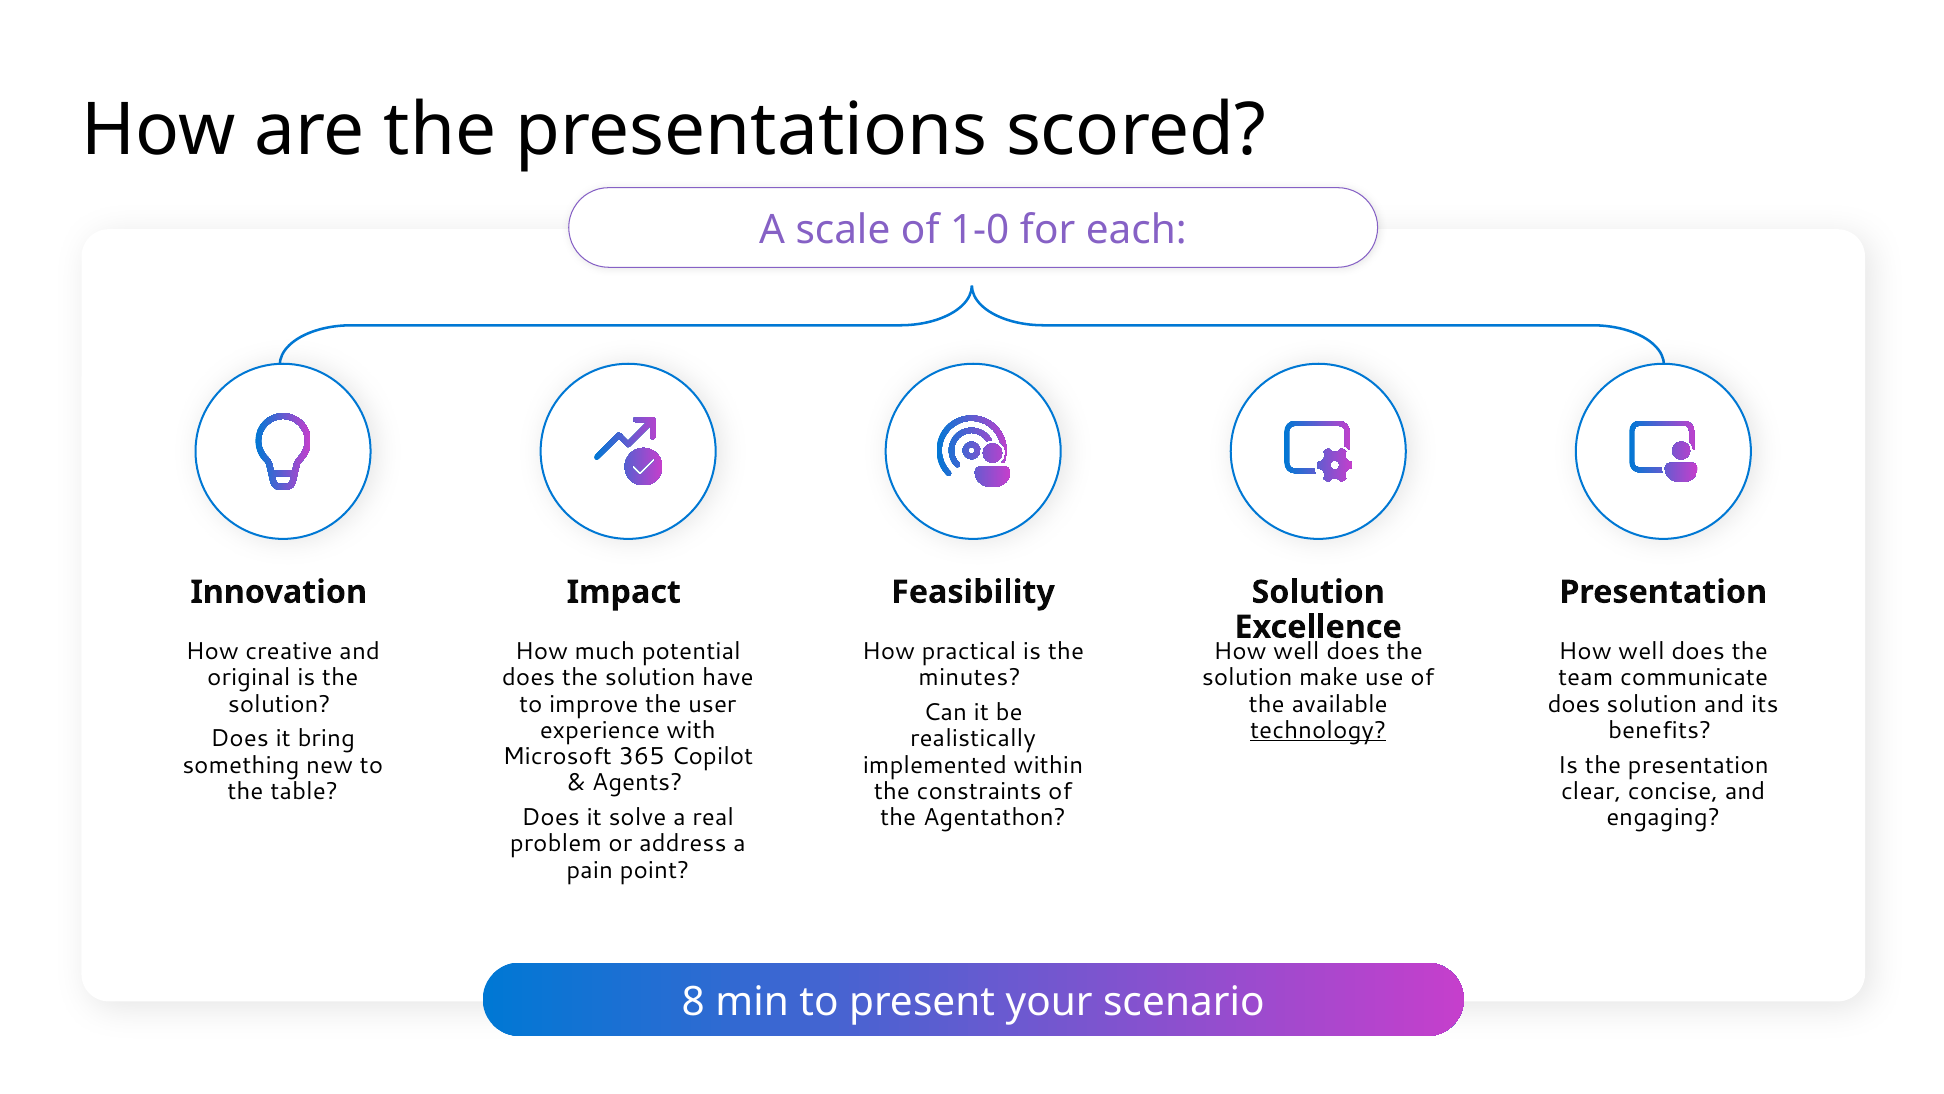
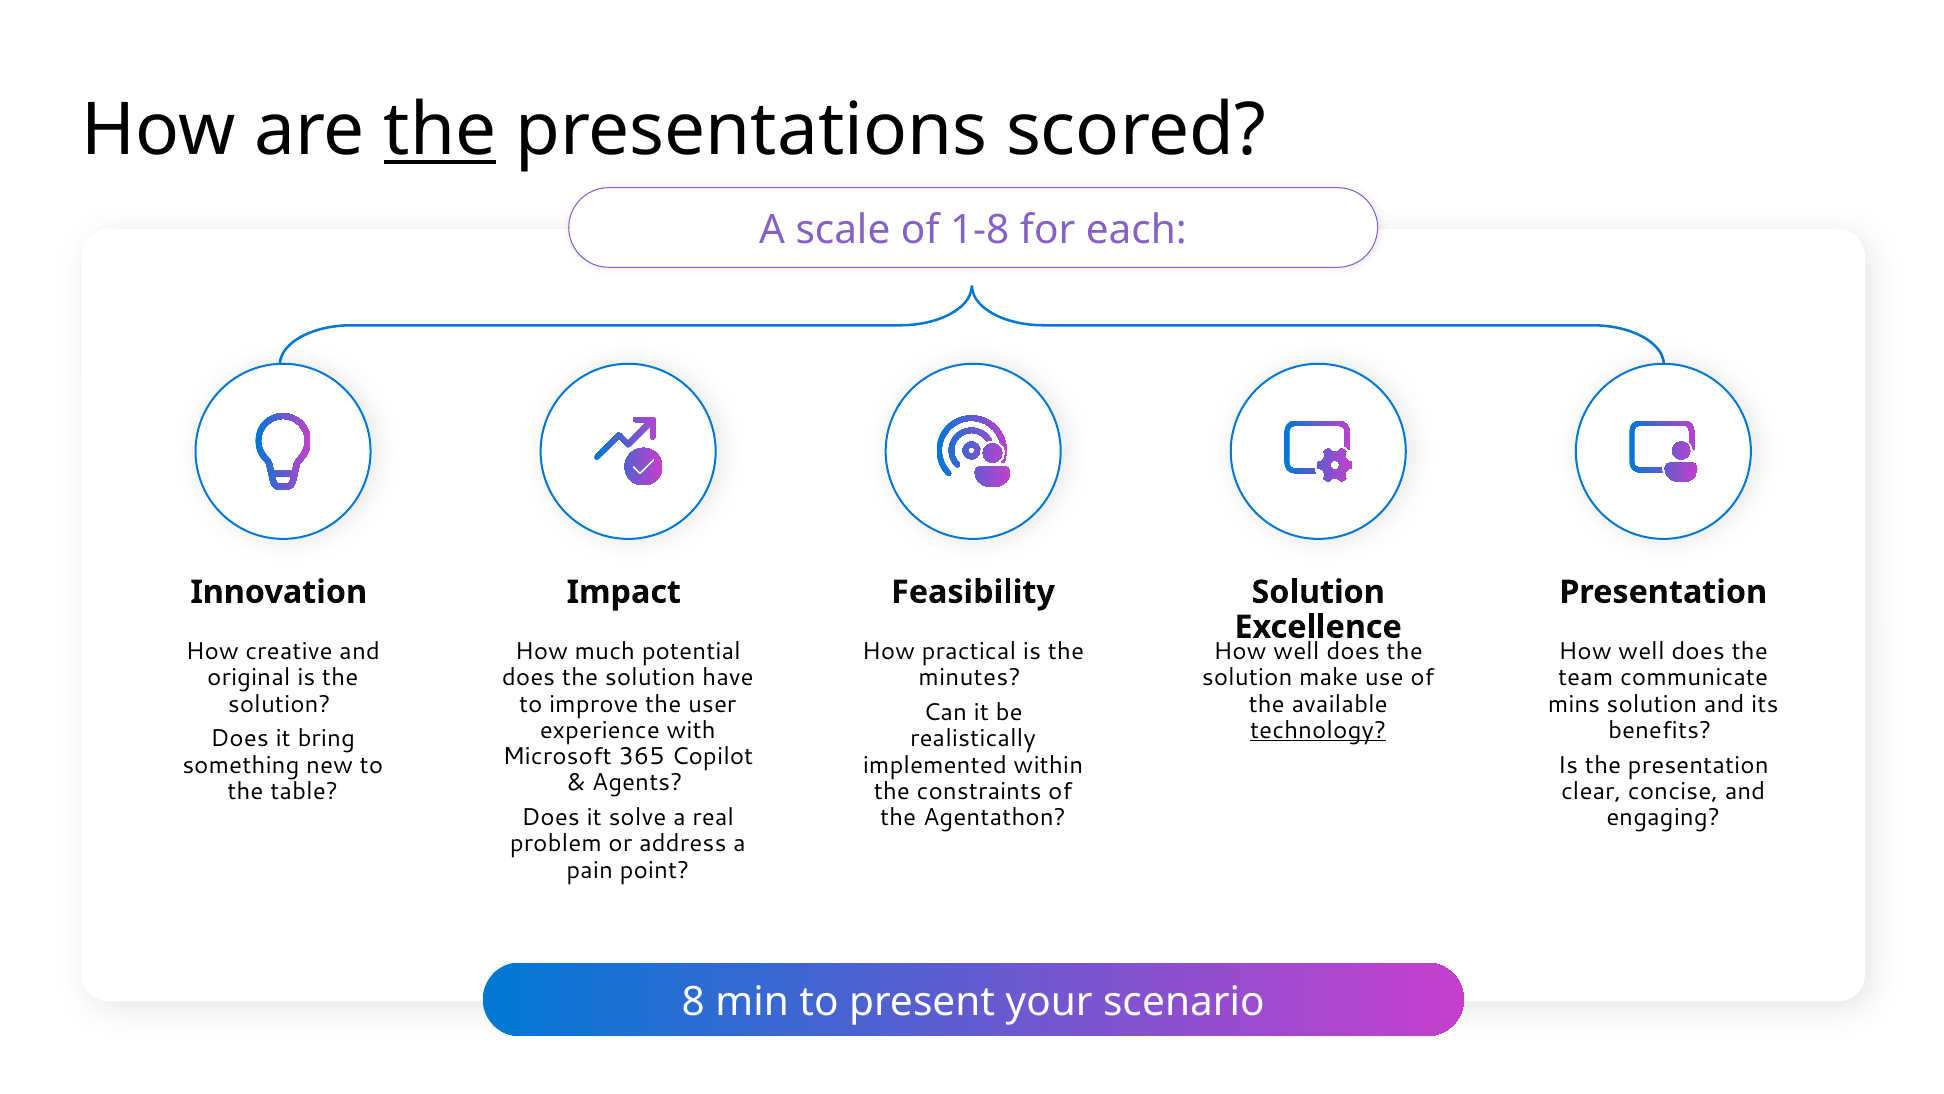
the underline: none -> present (440, 131)
1-0: 1-0 -> 1-8 (980, 230)
does: does -> mins (1574, 704)
